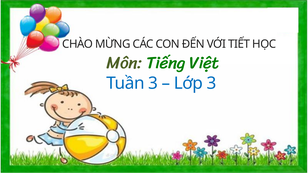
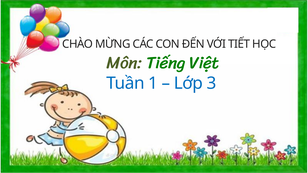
Tuần 3: 3 -> 1 (153, 83)
